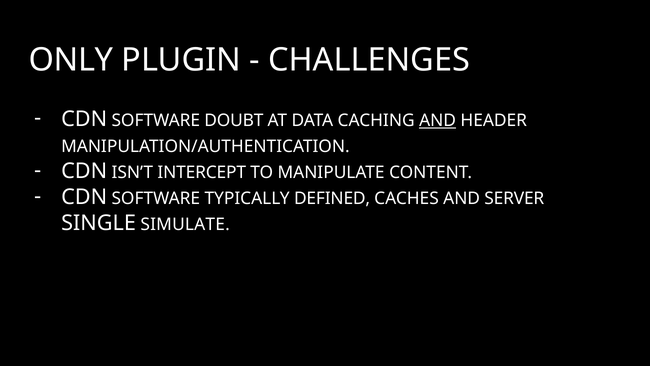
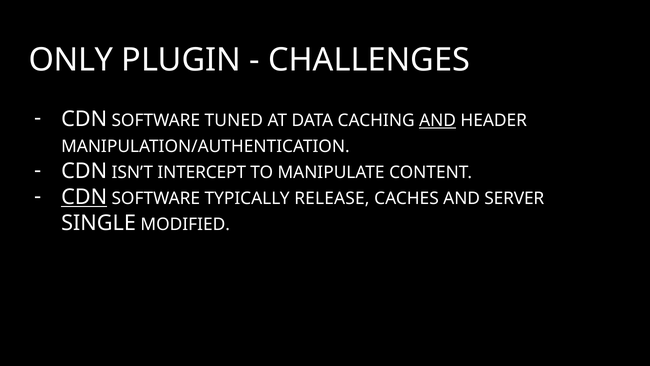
DOUBT: DOUBT -> TUNED (234, 120)
CDN underline: none -> present (84, 197)
DEFINED: DEFINED -> RELEASE (332, 198)
SIMULATE: SIMULATE -> MODIFIED (185, 224)
